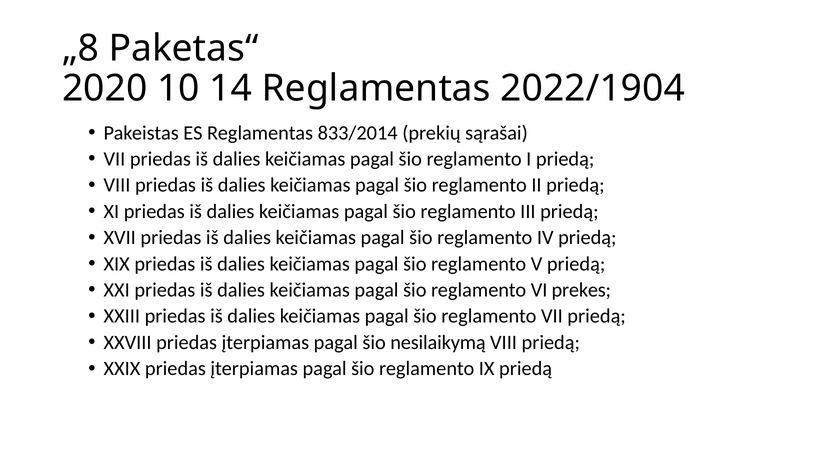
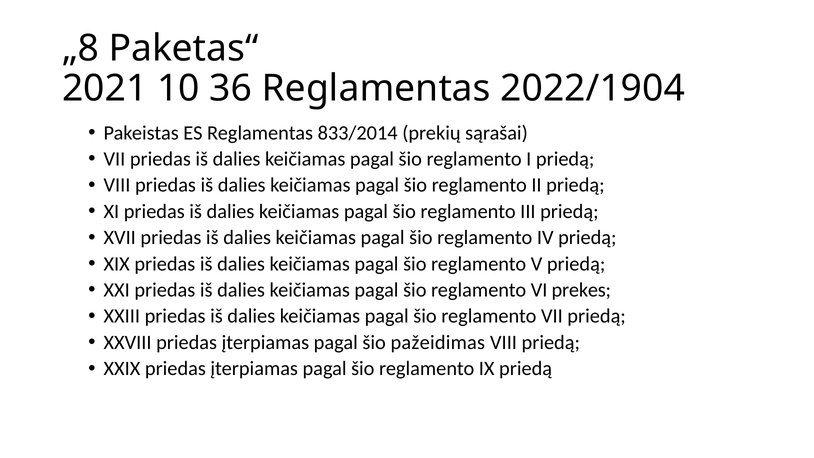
2020: 2020 -> 2021 (105, 89)
14: 14 -> 36 (231, 89)
nesilaikymą: nesilaikymą -> pažeidimas (438, 342)
